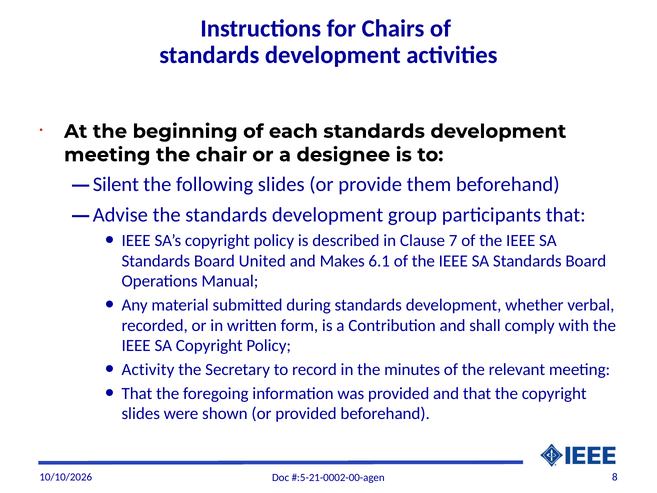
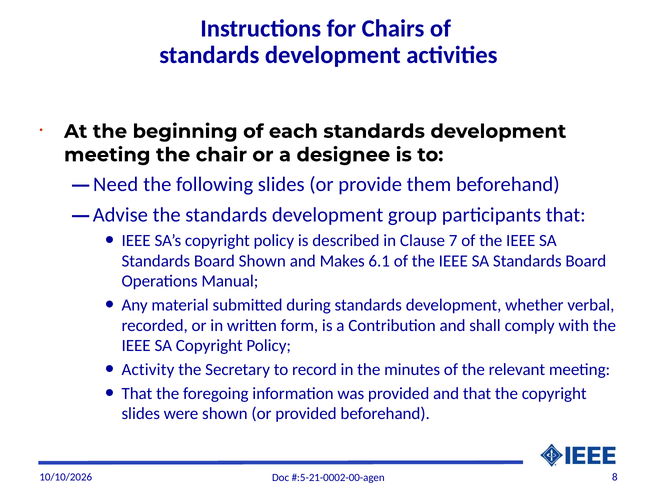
Silent: Silent -> Need (116, 184)
Board United: United -> Shown (262, 261)
